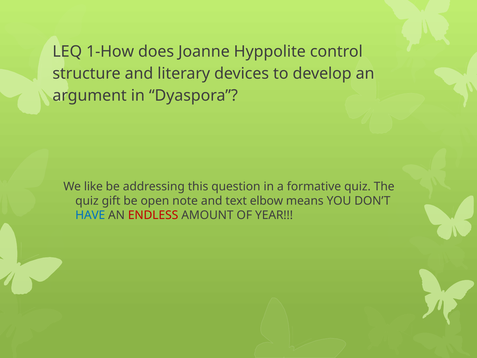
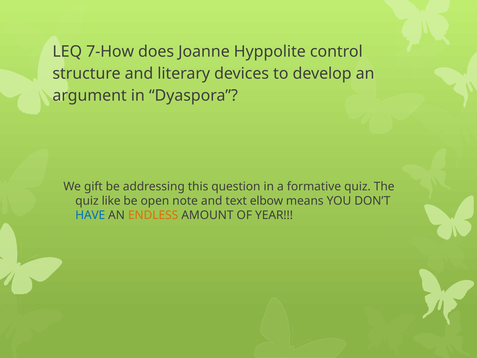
1-How: 1-How -> 7-How (110, 52)
like: like -> gift (93, 186)
gift: gift -> like (111, 201)
ENDLESS colour: red -> orange (153, 215)
